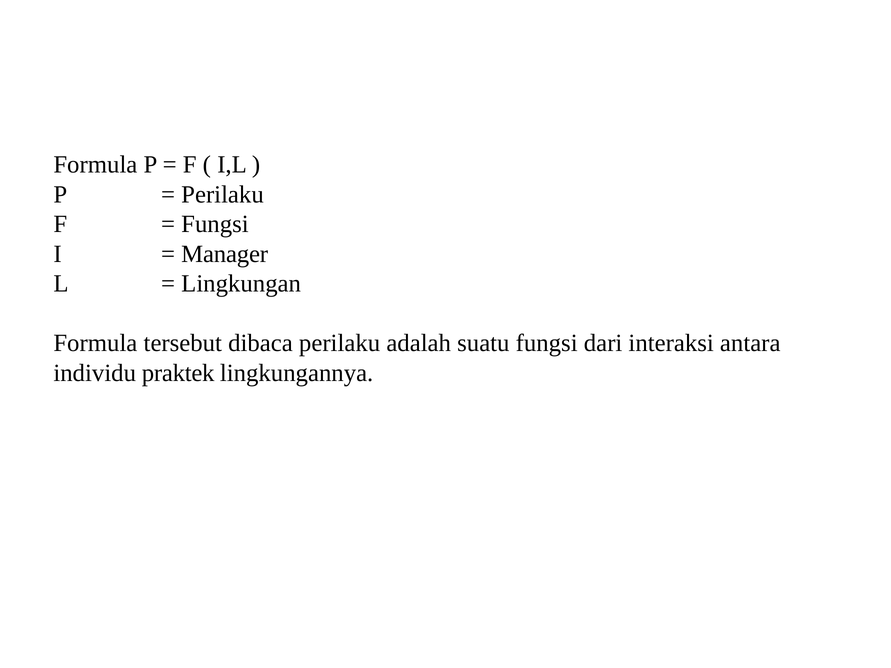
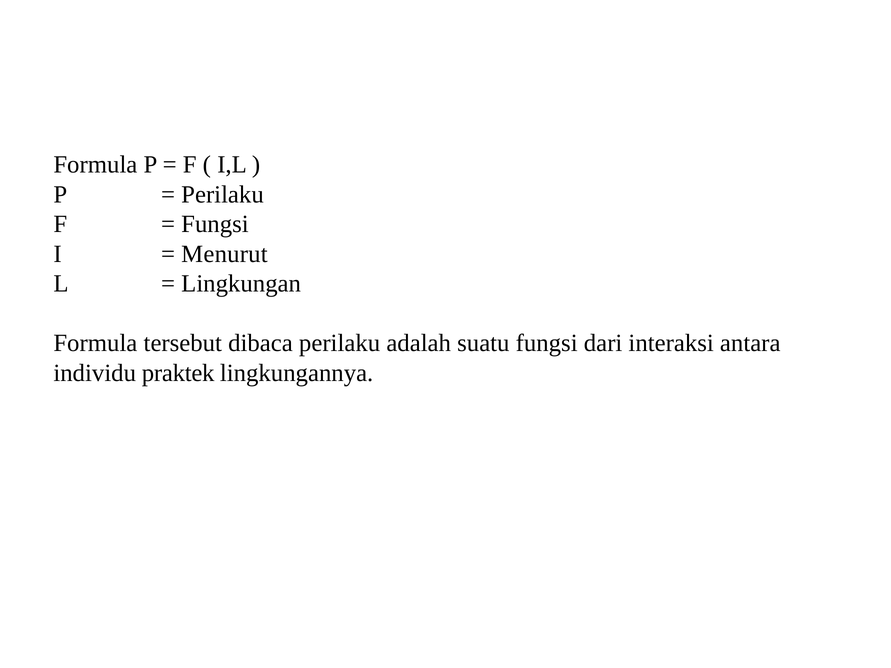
Manager: Manager -> Menurut (224, 254)
